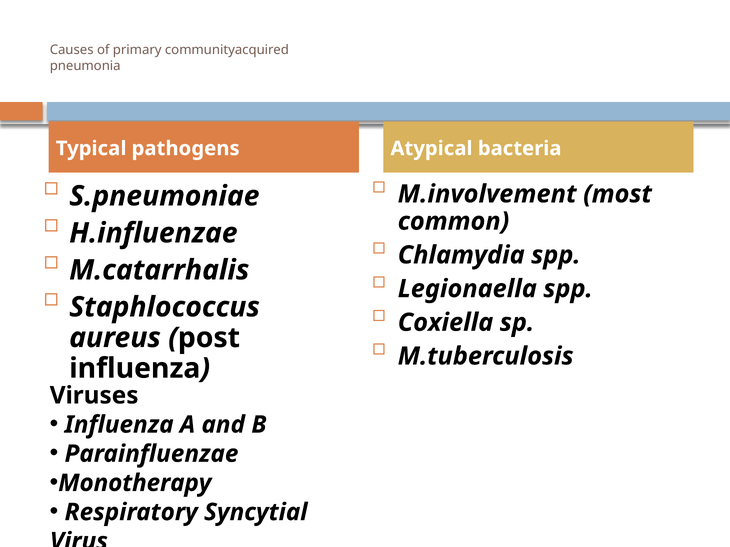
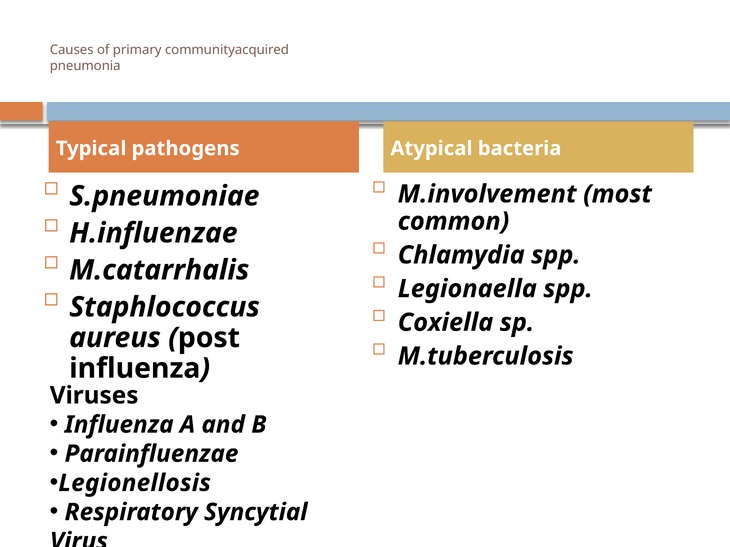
Monotherapy: Monotherapy -> Legionellosis (135, 483)
